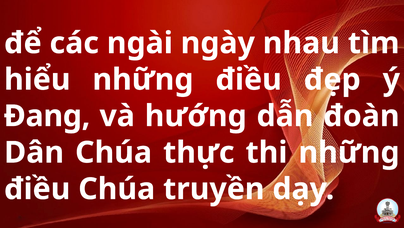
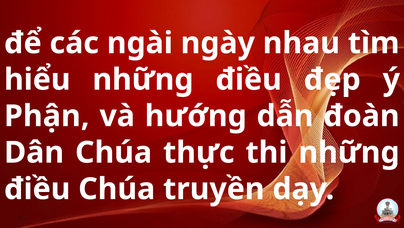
Đang: Đang -> Phận (47, 116)
